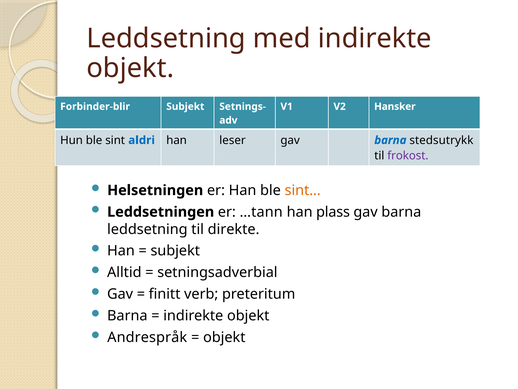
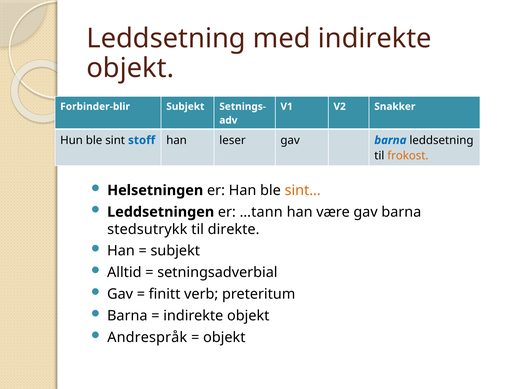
Hansker: Hansker -> Snakker (395, 106)
aldri: aldri -> stoff (142, 140)
barna stedsutrykk: stedsutrykk -> leddsetning (441, 140)
frokost colour: purple -> orange (408, 156)
plass: plass -> være (333, 212)
leddsetning: leddsetning -> stedsutrykk (147, 229)
